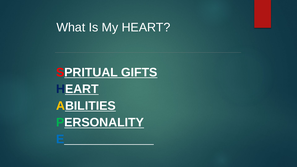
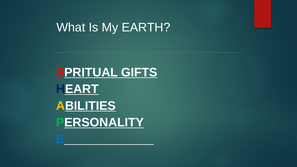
My HEART: HEART -> EARTH (146, 27)
